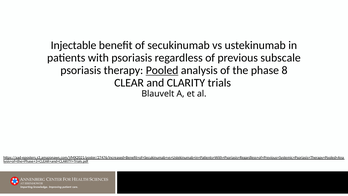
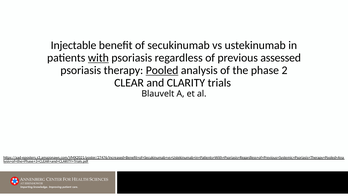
with underline: none -> present (98, 58)
subscale: subscale -> assessed (281, 58)
8: 8 -> 2 (285, 70)
